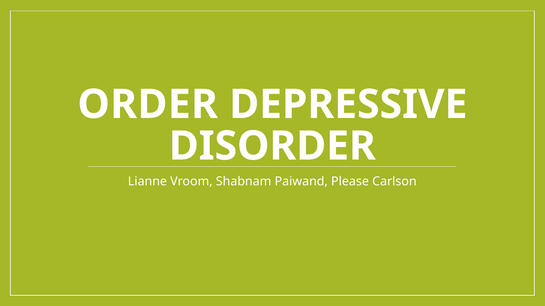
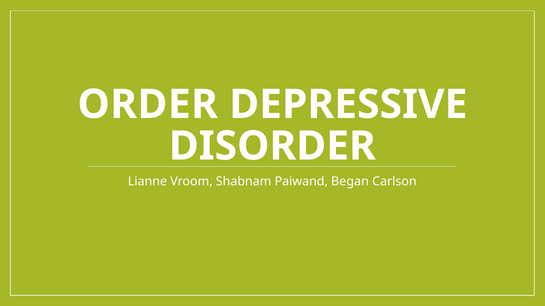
Please: Please -> Began (350, 182)
